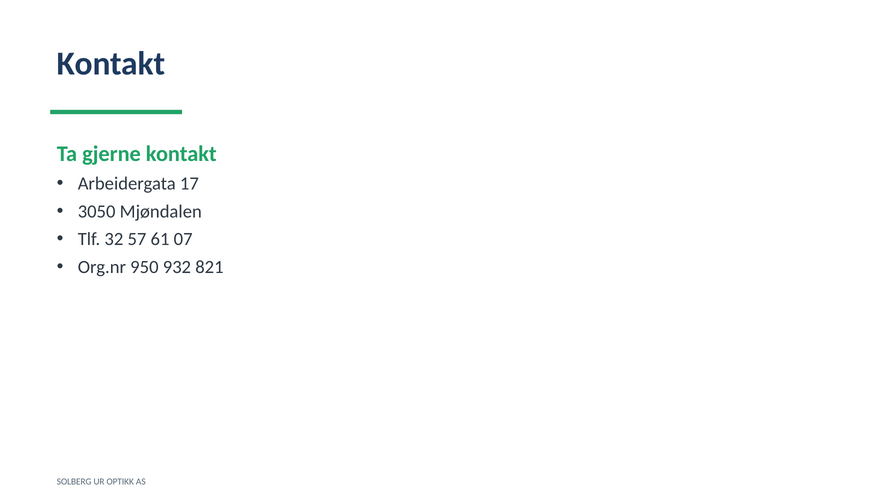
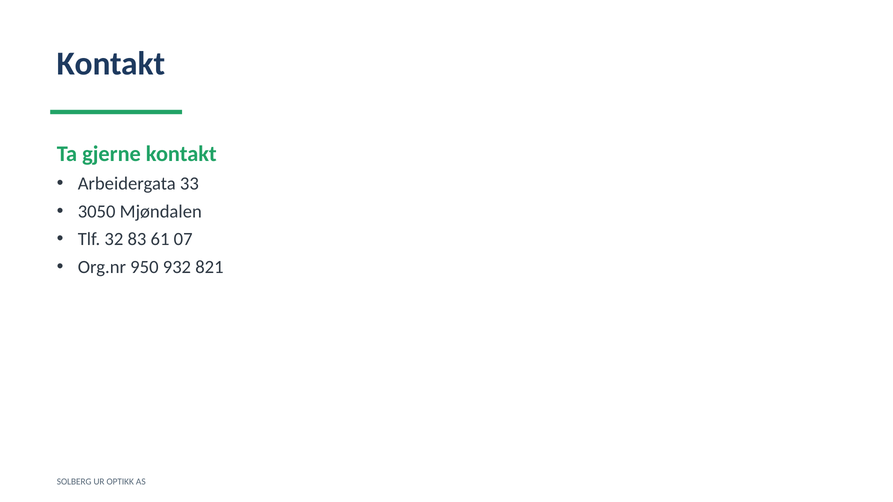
17: 17 -> 33 (189, 184)
57: 57 -> 83 (137, 239)
